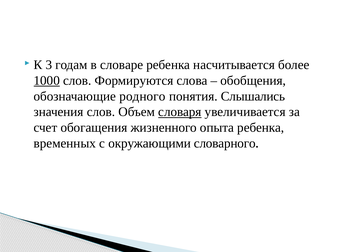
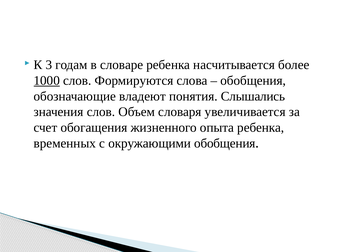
родного: родного -> владеют (142, 97)
словаря underline: present -> none (180, 112)
окружающими словарного: словарного -> обобщения (225, 144)
